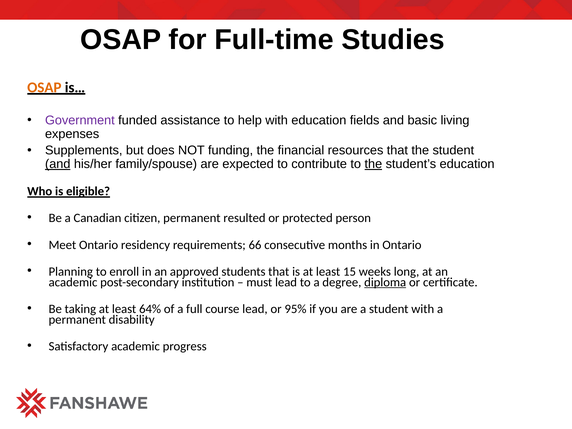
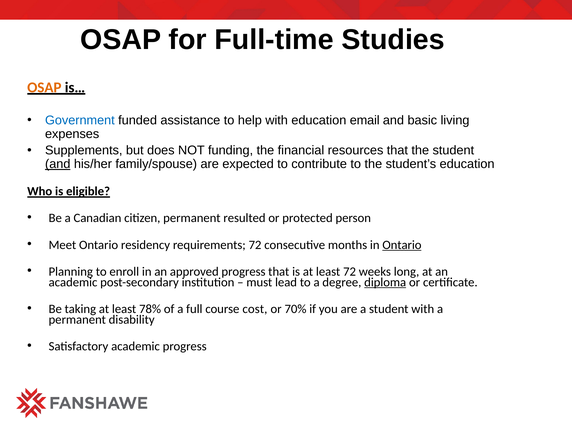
Government colour: purple -> blue (80, 120)
fields: fields -> email (365, 120)
the underline: present -> none (373, 164)
requirements 66: 66 -> 72 (255, 245)
Ontario underline: none -> present (402, 245)
approved students: students -> progress (243, 272)
least 15: 15 -> 72 (350, 272)
64%: 64% -> 78% (150, 309)
course lead: lead -> cost (255, 309)
95%: 95% -> 70% (295, 309)
